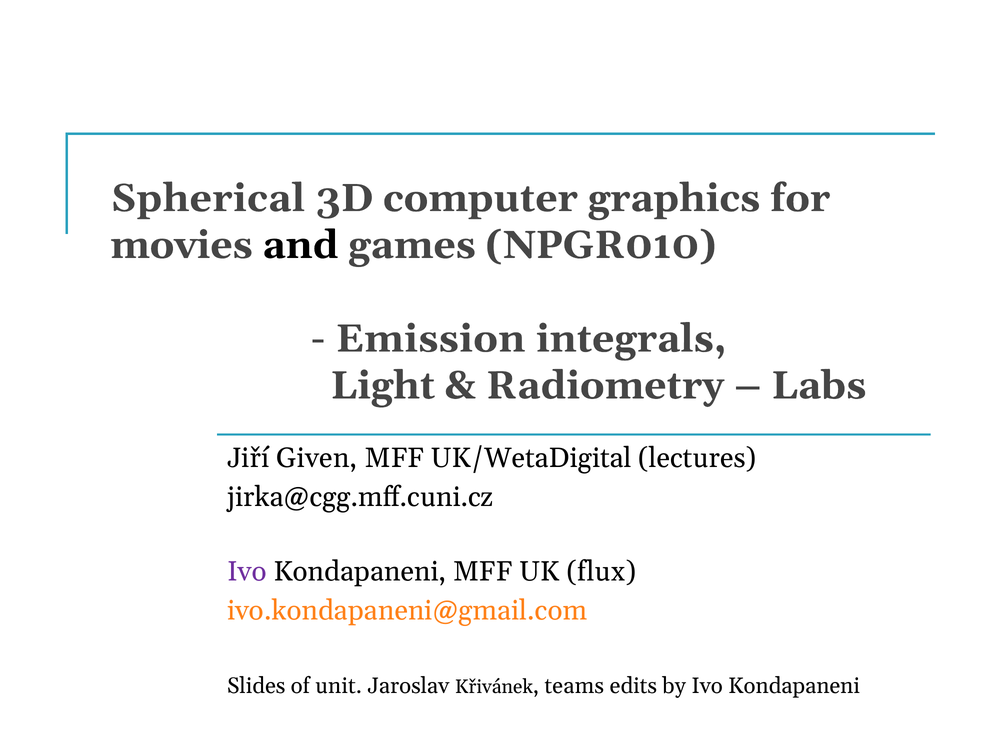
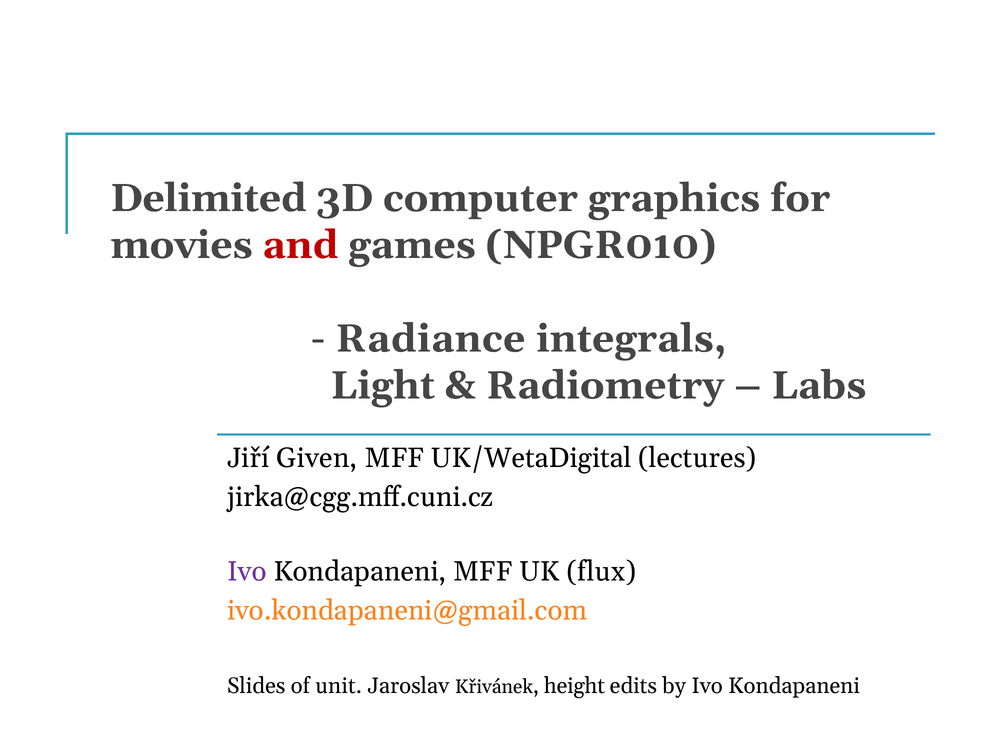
Spherical: Spherical -> Delimited (208, 198)
and colour: black -> red (300, 245)
Emission: Emission -> Radiance (430, 338)
teams: teams -> height (574, 685)
